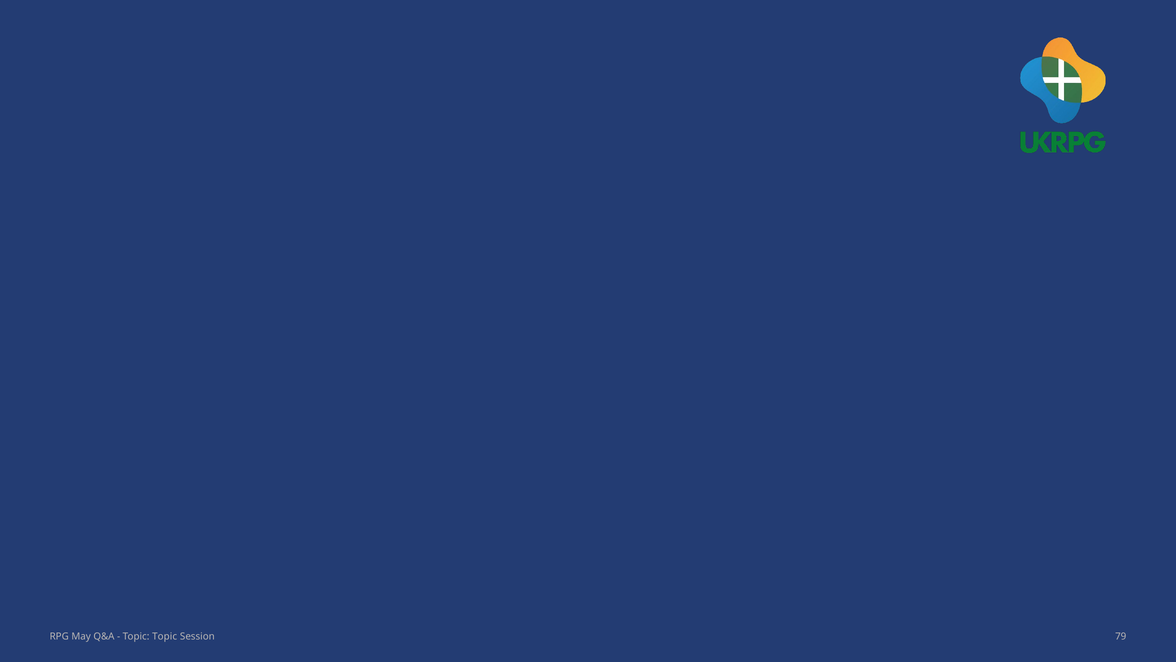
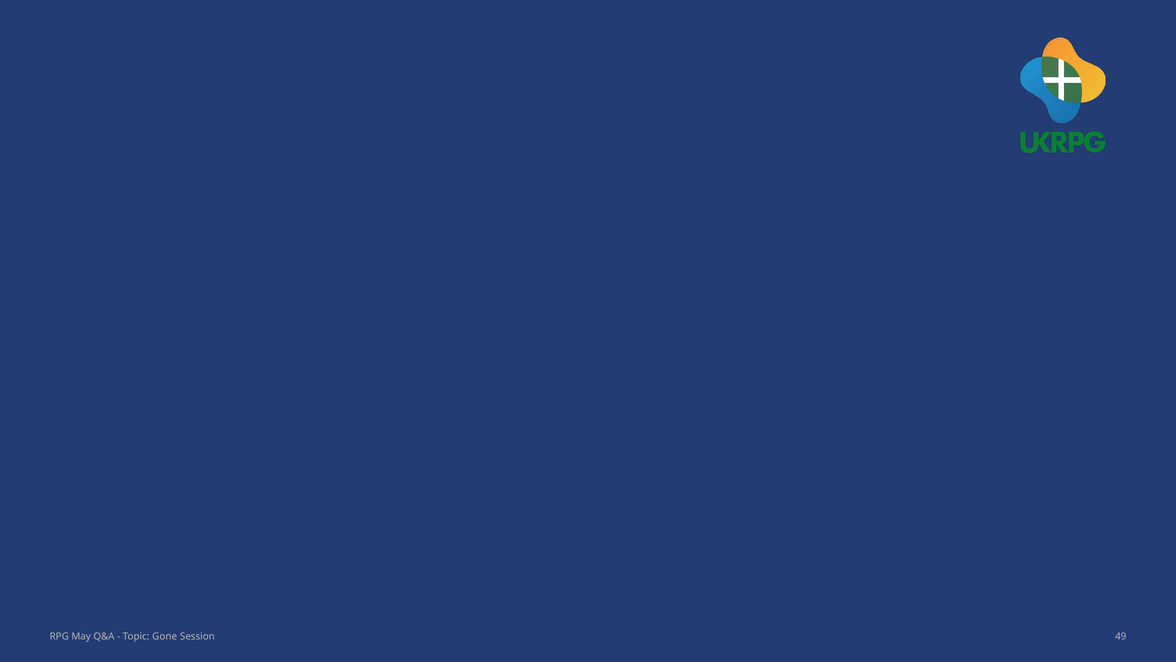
Topic Topic: Topic -> Gone (165, 636)
79: 79 -> 49 (1121, 636)
